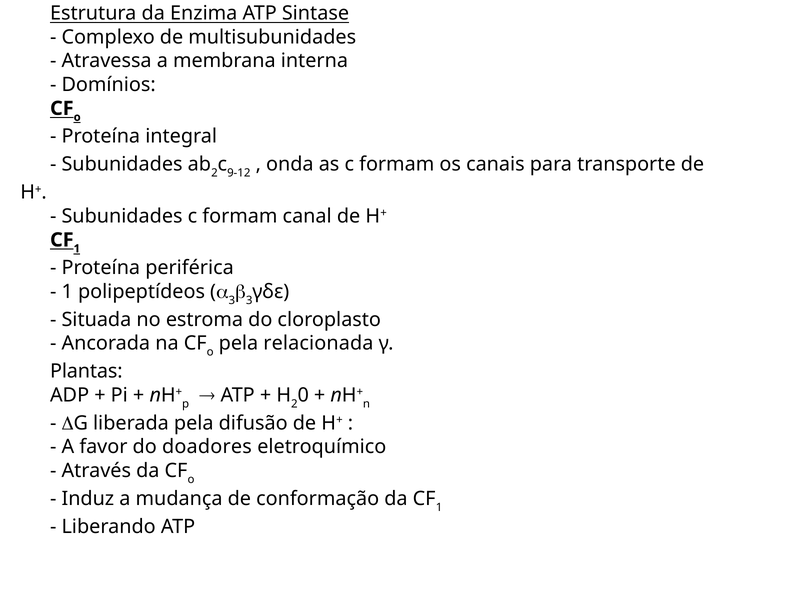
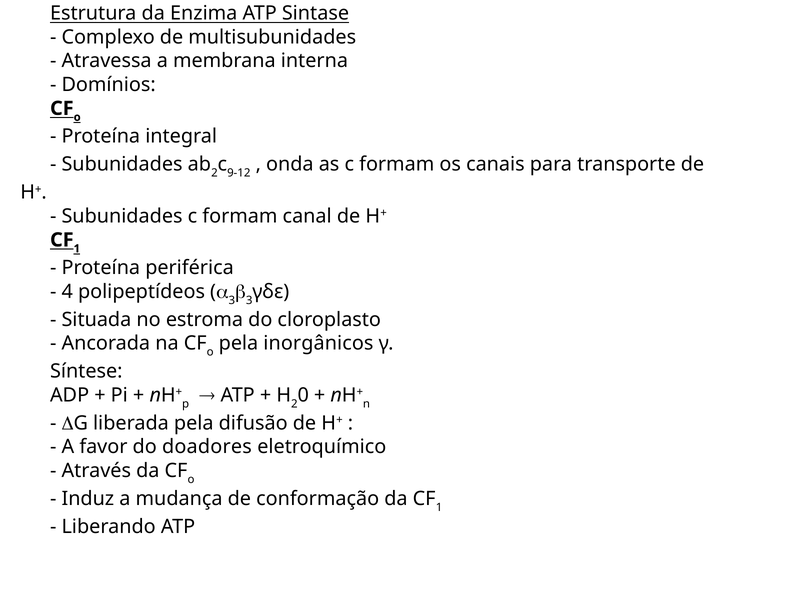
1: 1 -> 4 (67, 292)
relacionada: relacionada -> inorgânicos (318, 344)
Plantas: Plantas -> Síntese (86, 372)
